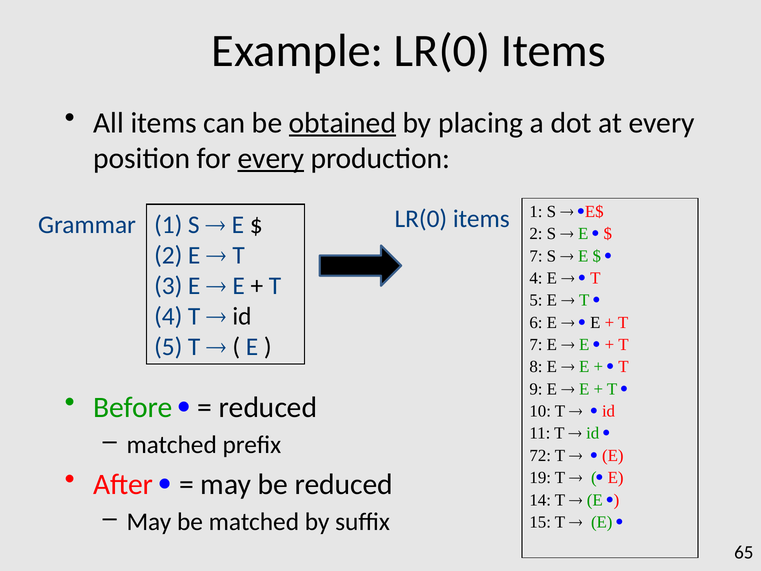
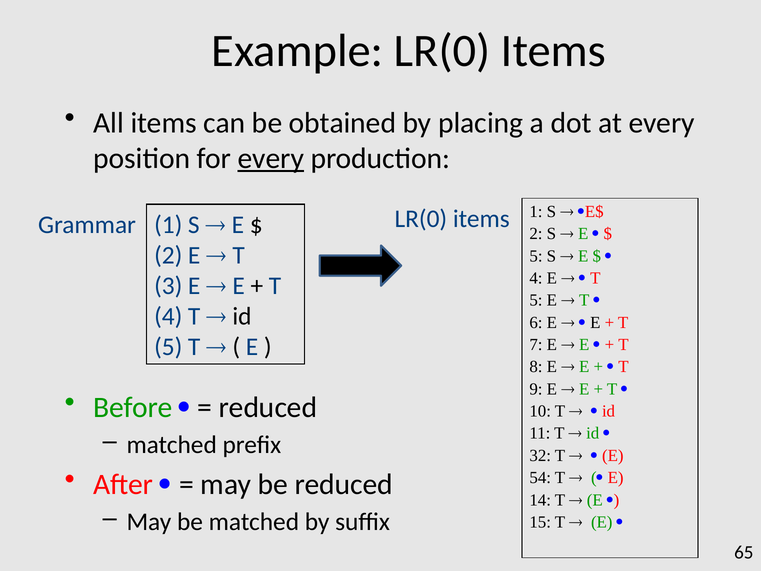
obtained underline: present -> none (342, 123)
7: 7 -> 5 (536, 256)
72: 72 -> 32 (540, 455)
19: 19 -> 54 (540, 478)
